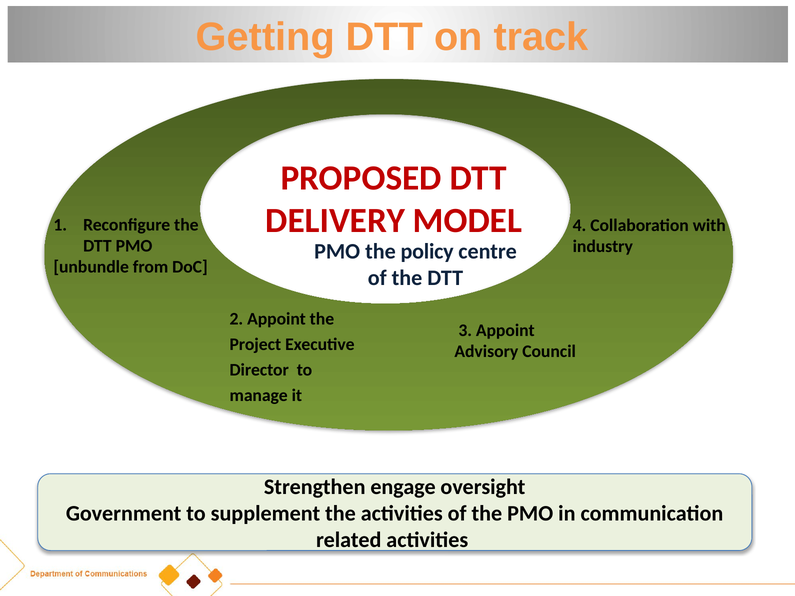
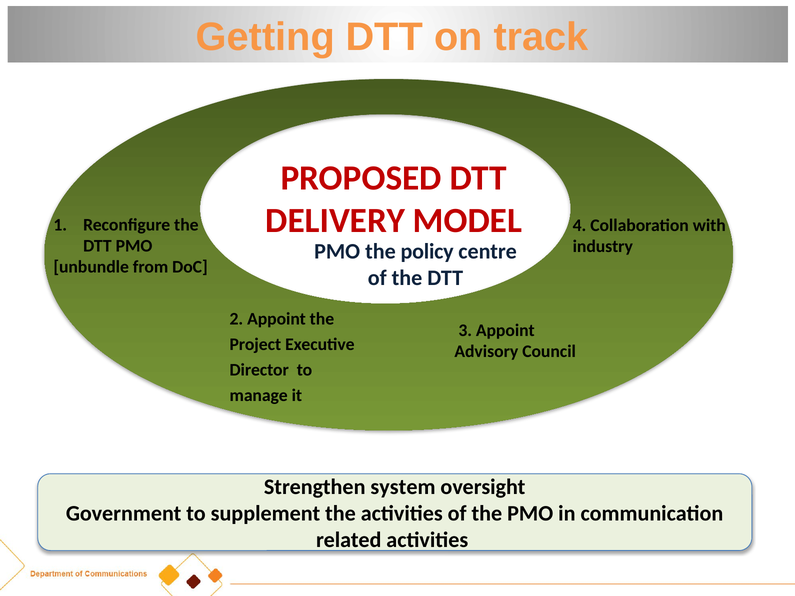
engage: engage -> system (403, 487)
